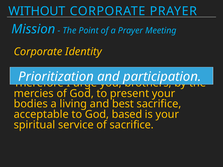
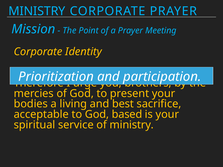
WITHOUT: WITHOUT -> MINISTRY (37, 11)
of sacrifice: sacrifice -> ministry (132, 125)
